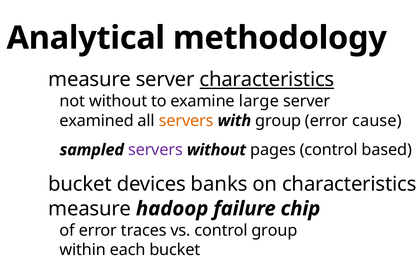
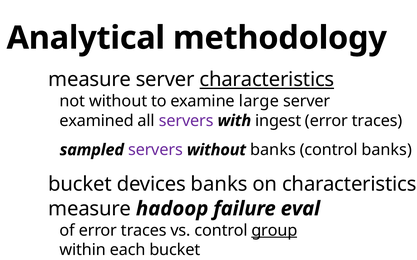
servers colour: orange -> purple (186, 121)
with group: group -> ingest (278, 121)
cause: cause -> traces (377, 121)
without pages: pages -> banks (273, 150)
control based: based -> banks (387, 150)
chip: chip -> eval (300, 209)
group underline: none -> present (274, 231)
